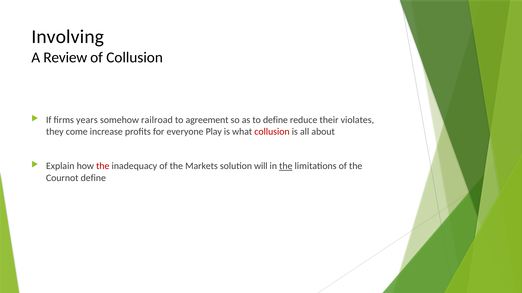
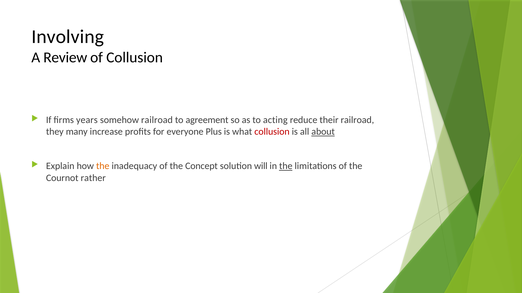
to define: define -> acting (275, 120)
their violates: violates -> railroad (357, 120)
come: come -> many (77, 132)
Play: Play -> Plus (214, 132)
about underline: none -> present (323, 132)
the colour: red -> orange (103, 166)
Markets: Markets -> Concept (201, 166)
Cournot define: define -> rather (93, 178)
